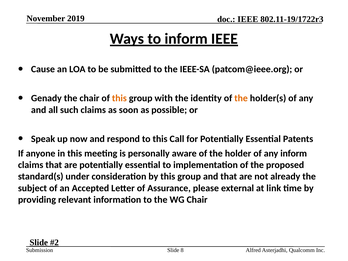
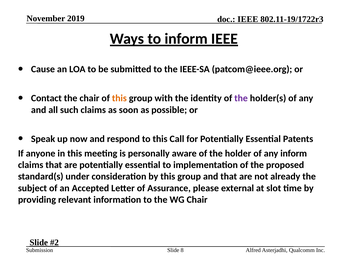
Genady: Genady -> Contact (46, 98)
the colour: orange -> purple (241, 98)
link: link -> slot (274, 188)
